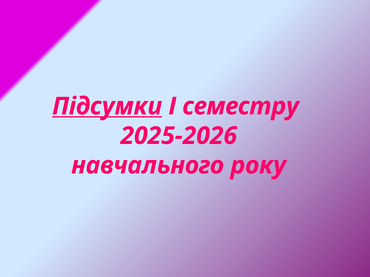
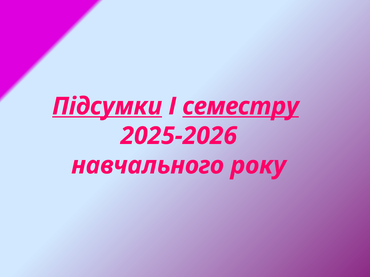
семестру underline: none -> present (241, 106)
